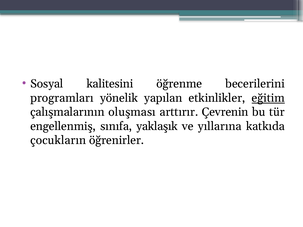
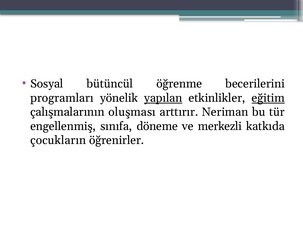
kalitesini: kalitesini -> bütüncül (110, 84)
yapılan underline: none -> present (163, 98)
Çevrenin: Çevrenin -> Neriman (225, 112)
yaklaşık: yaklaşık -> döneme (157, 126)
yıllarına: yıllarına -> merkezli (220, 126)
